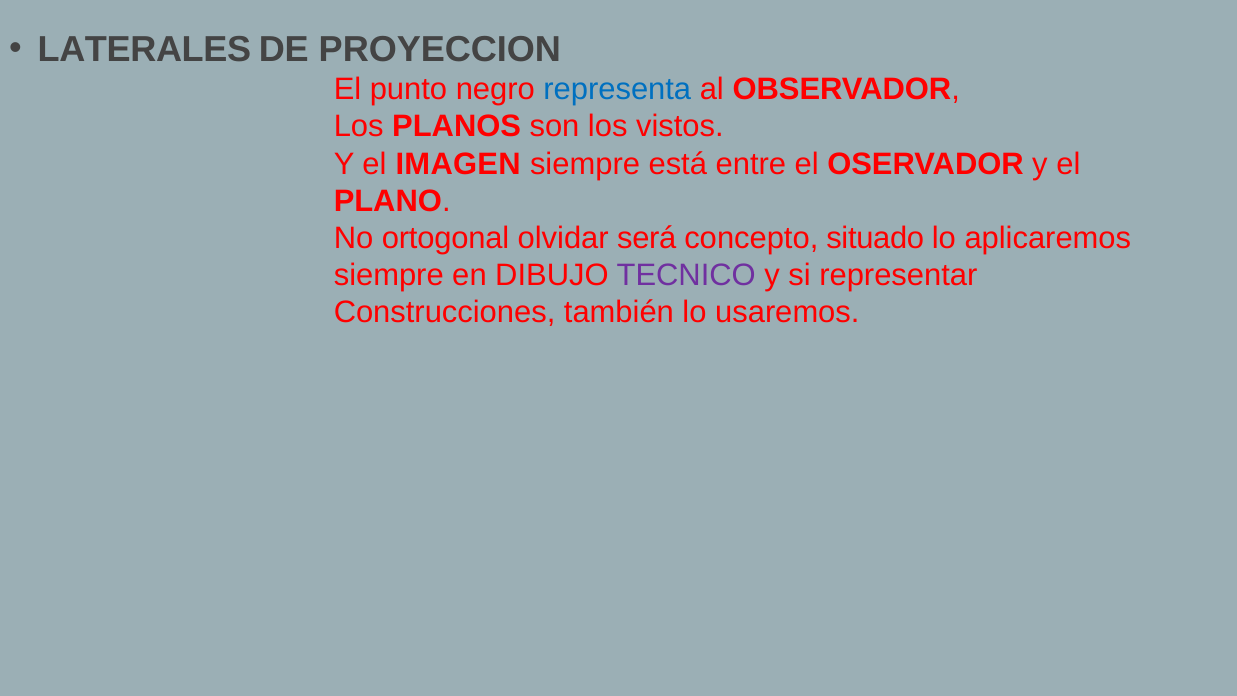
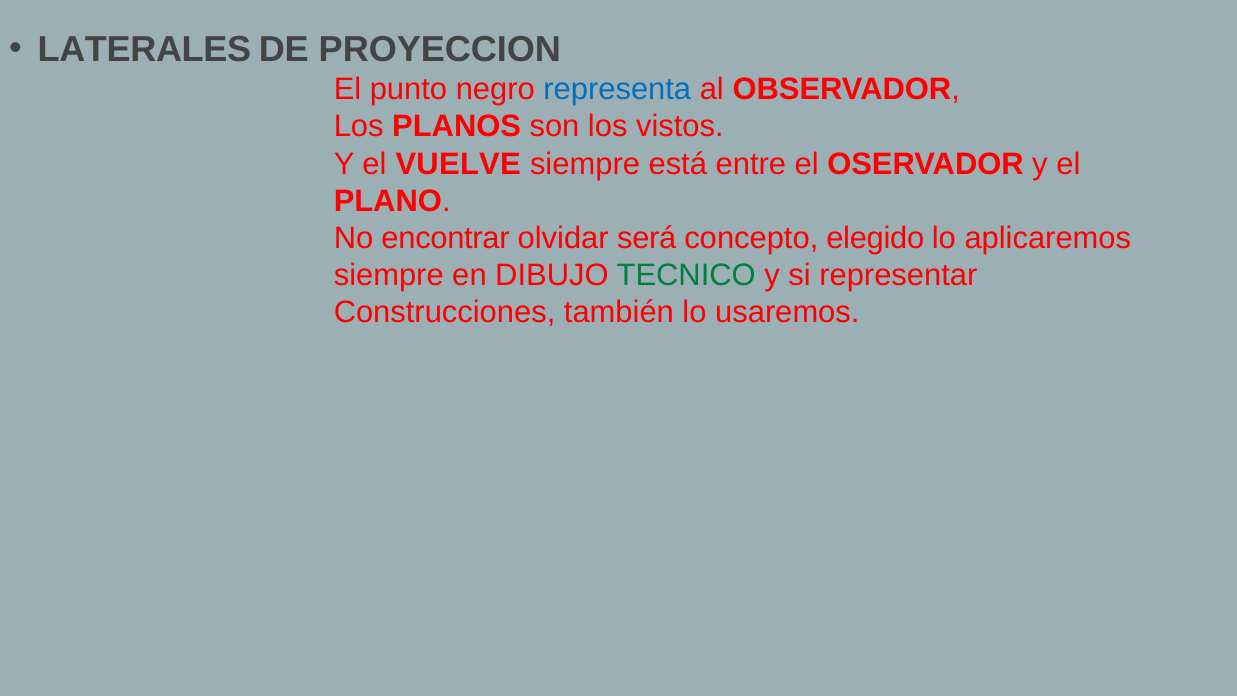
IMAGEN: IMAGEN -> VUELVE (458, 164)
ortogonal: ortogonal -> encontrar (446, 238)
situado: situado -> elegido (875, 238)
TECNICO colour: purple -> green (686, 275)
